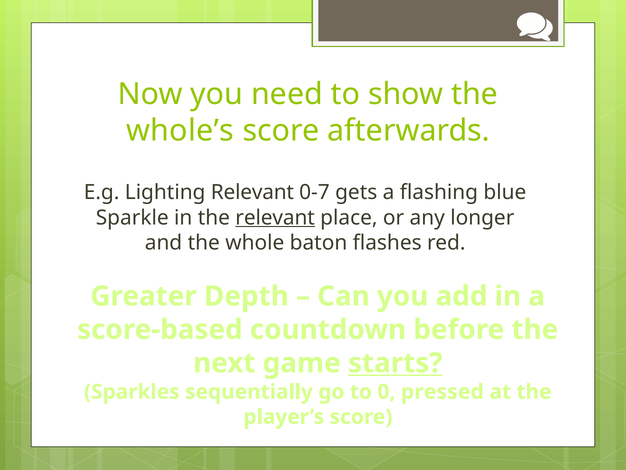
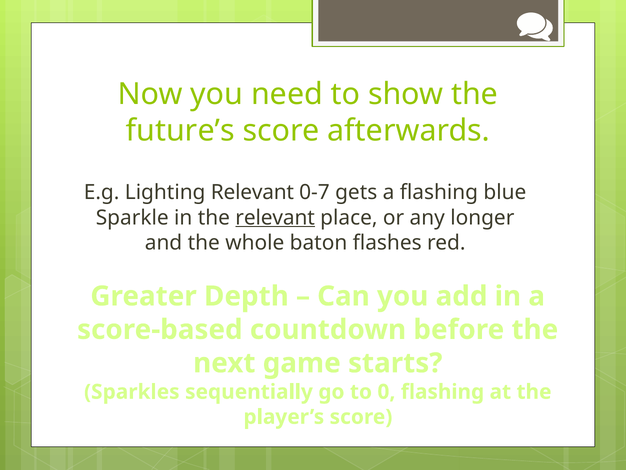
whole’s: whole’s -> future’s (180, 130)
starts underline: present -> none (395, 363)
0 pressed: pressed -> flashing (442, 391)
